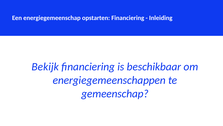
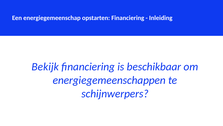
gemeenschap: gemeenschap -> schijnwerpers (115, 93)
